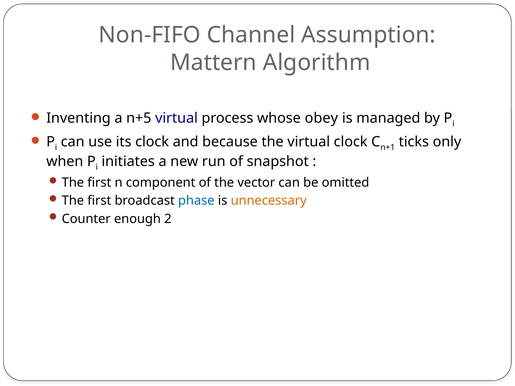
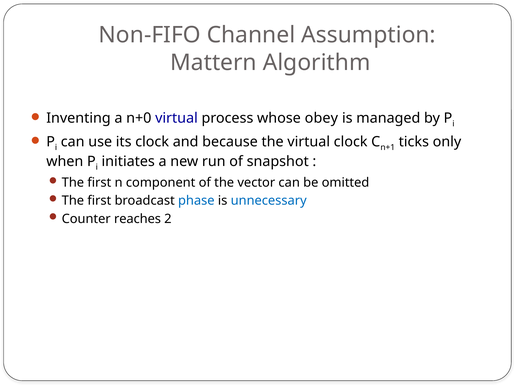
n+5: n+5 -> n+0 (139, 118)
unnecessary colour: orange -> blue (269, 201)
enough: enough -> reaches (137, 219)
